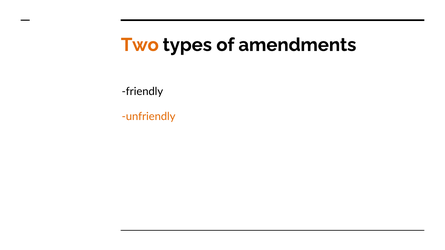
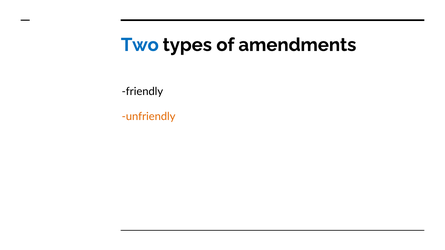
Two colour: orange -> blue (140, 45)
